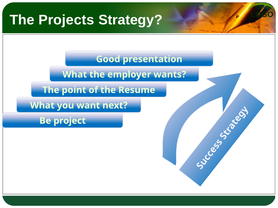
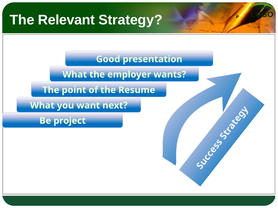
Projects: Projects -> Relevant (66, 20)
